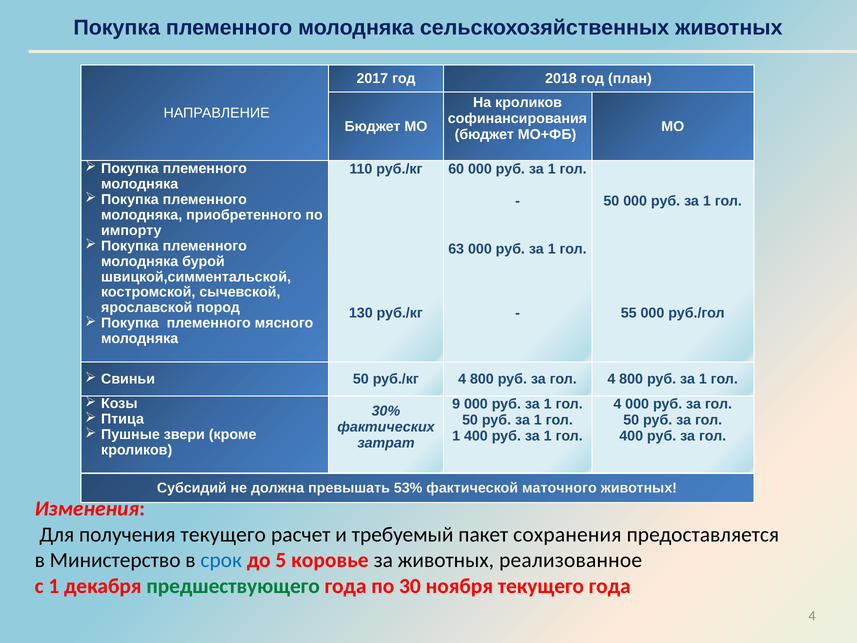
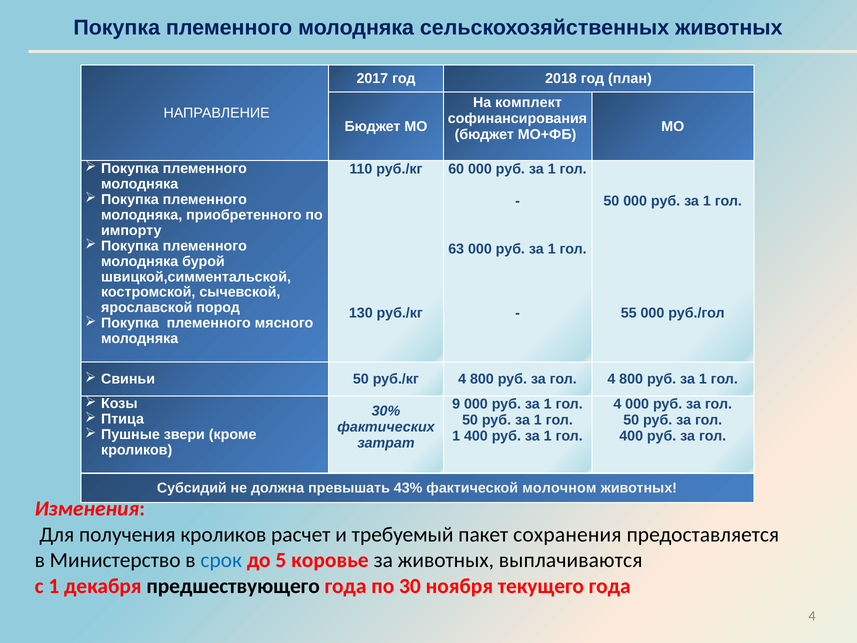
На кроликов: кроликов -> комплект (529, 102)
53%: 53% -> 43% (408, 488)
маточного: маточного -> молочном (559, 488)
получения текущего: текущего -> кроликов (223, 534)
реализованное: реализованное -> выплачиваются (571, 560)
предшествующего colour: green -> black (233, 586)
